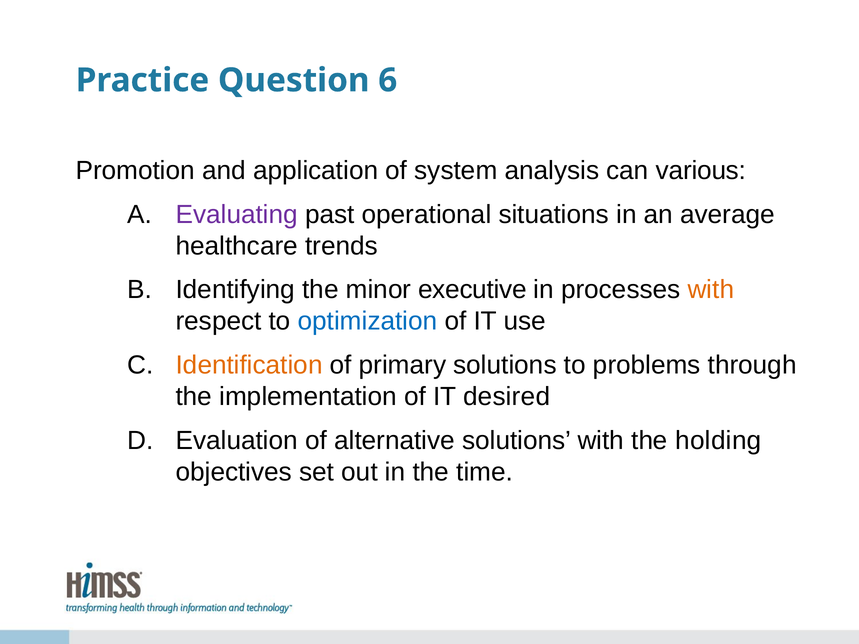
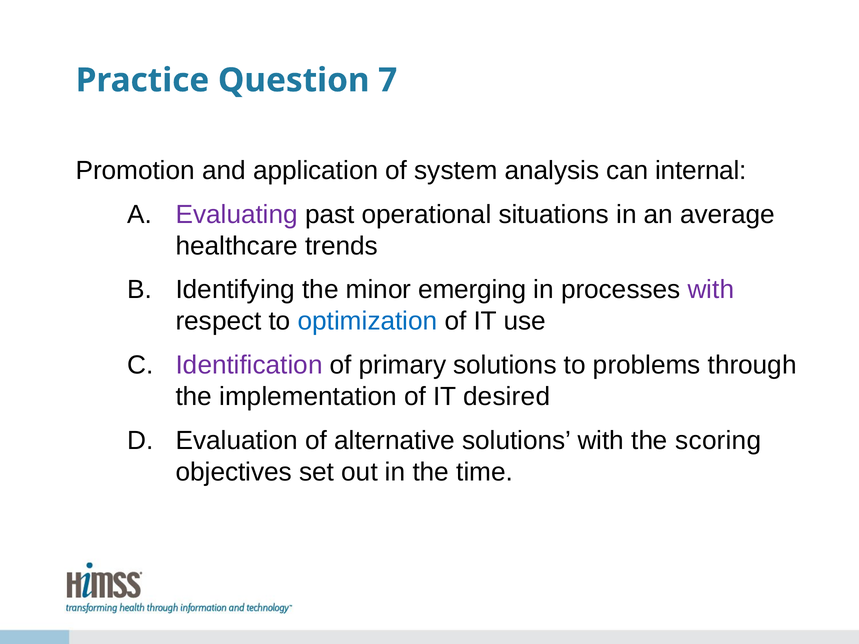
6: 6 -> 7 (388, 80)
various: various -> internal (701, 171)
executive: executive -> emerging (472, 290)
with colour: orange -> purple (711, 290)
Identification colour: orange -> purple (249, 365)
holding: holding -> scoring (718, 441)
